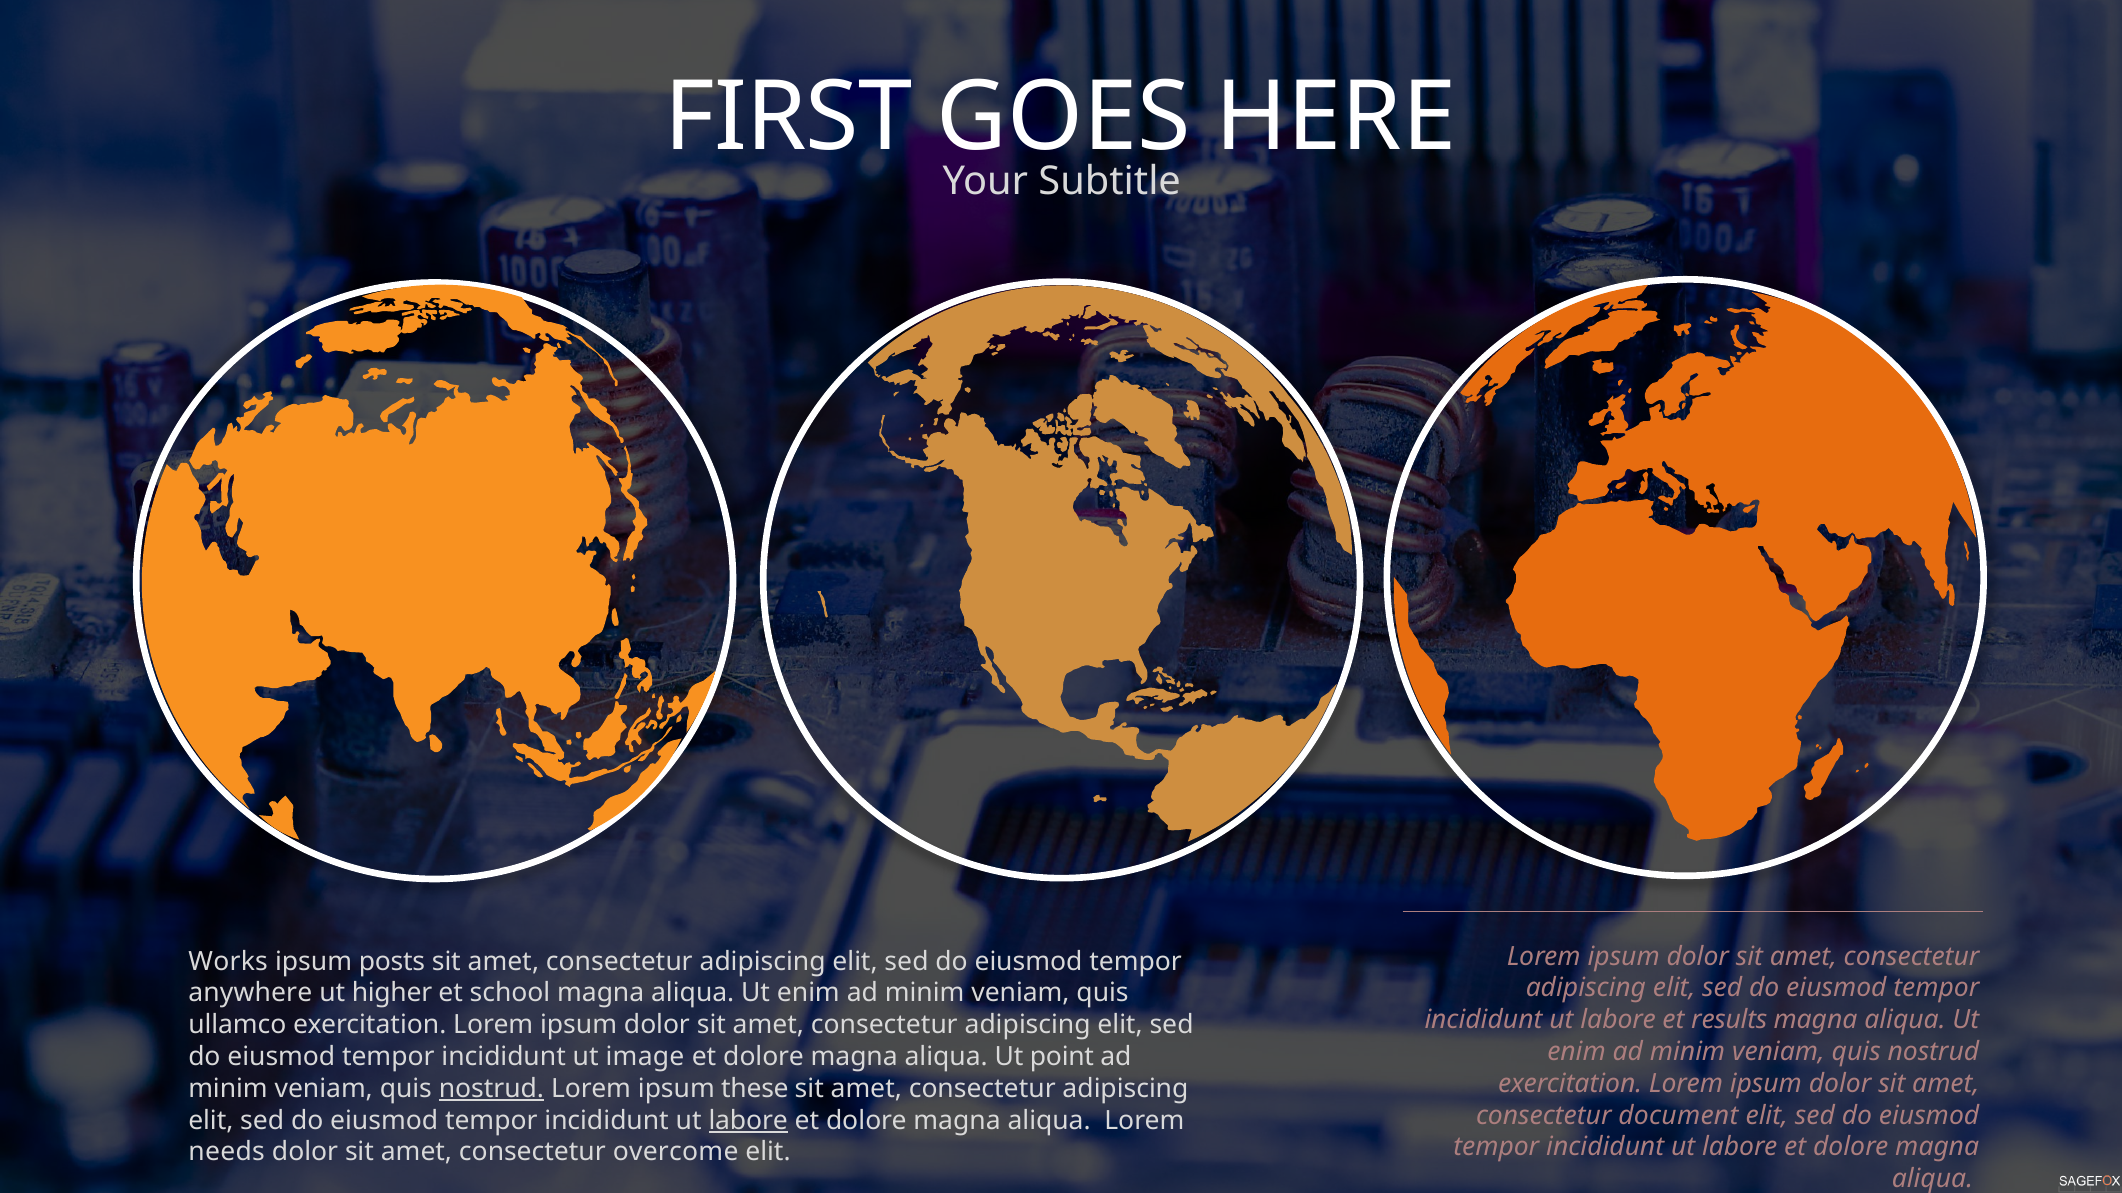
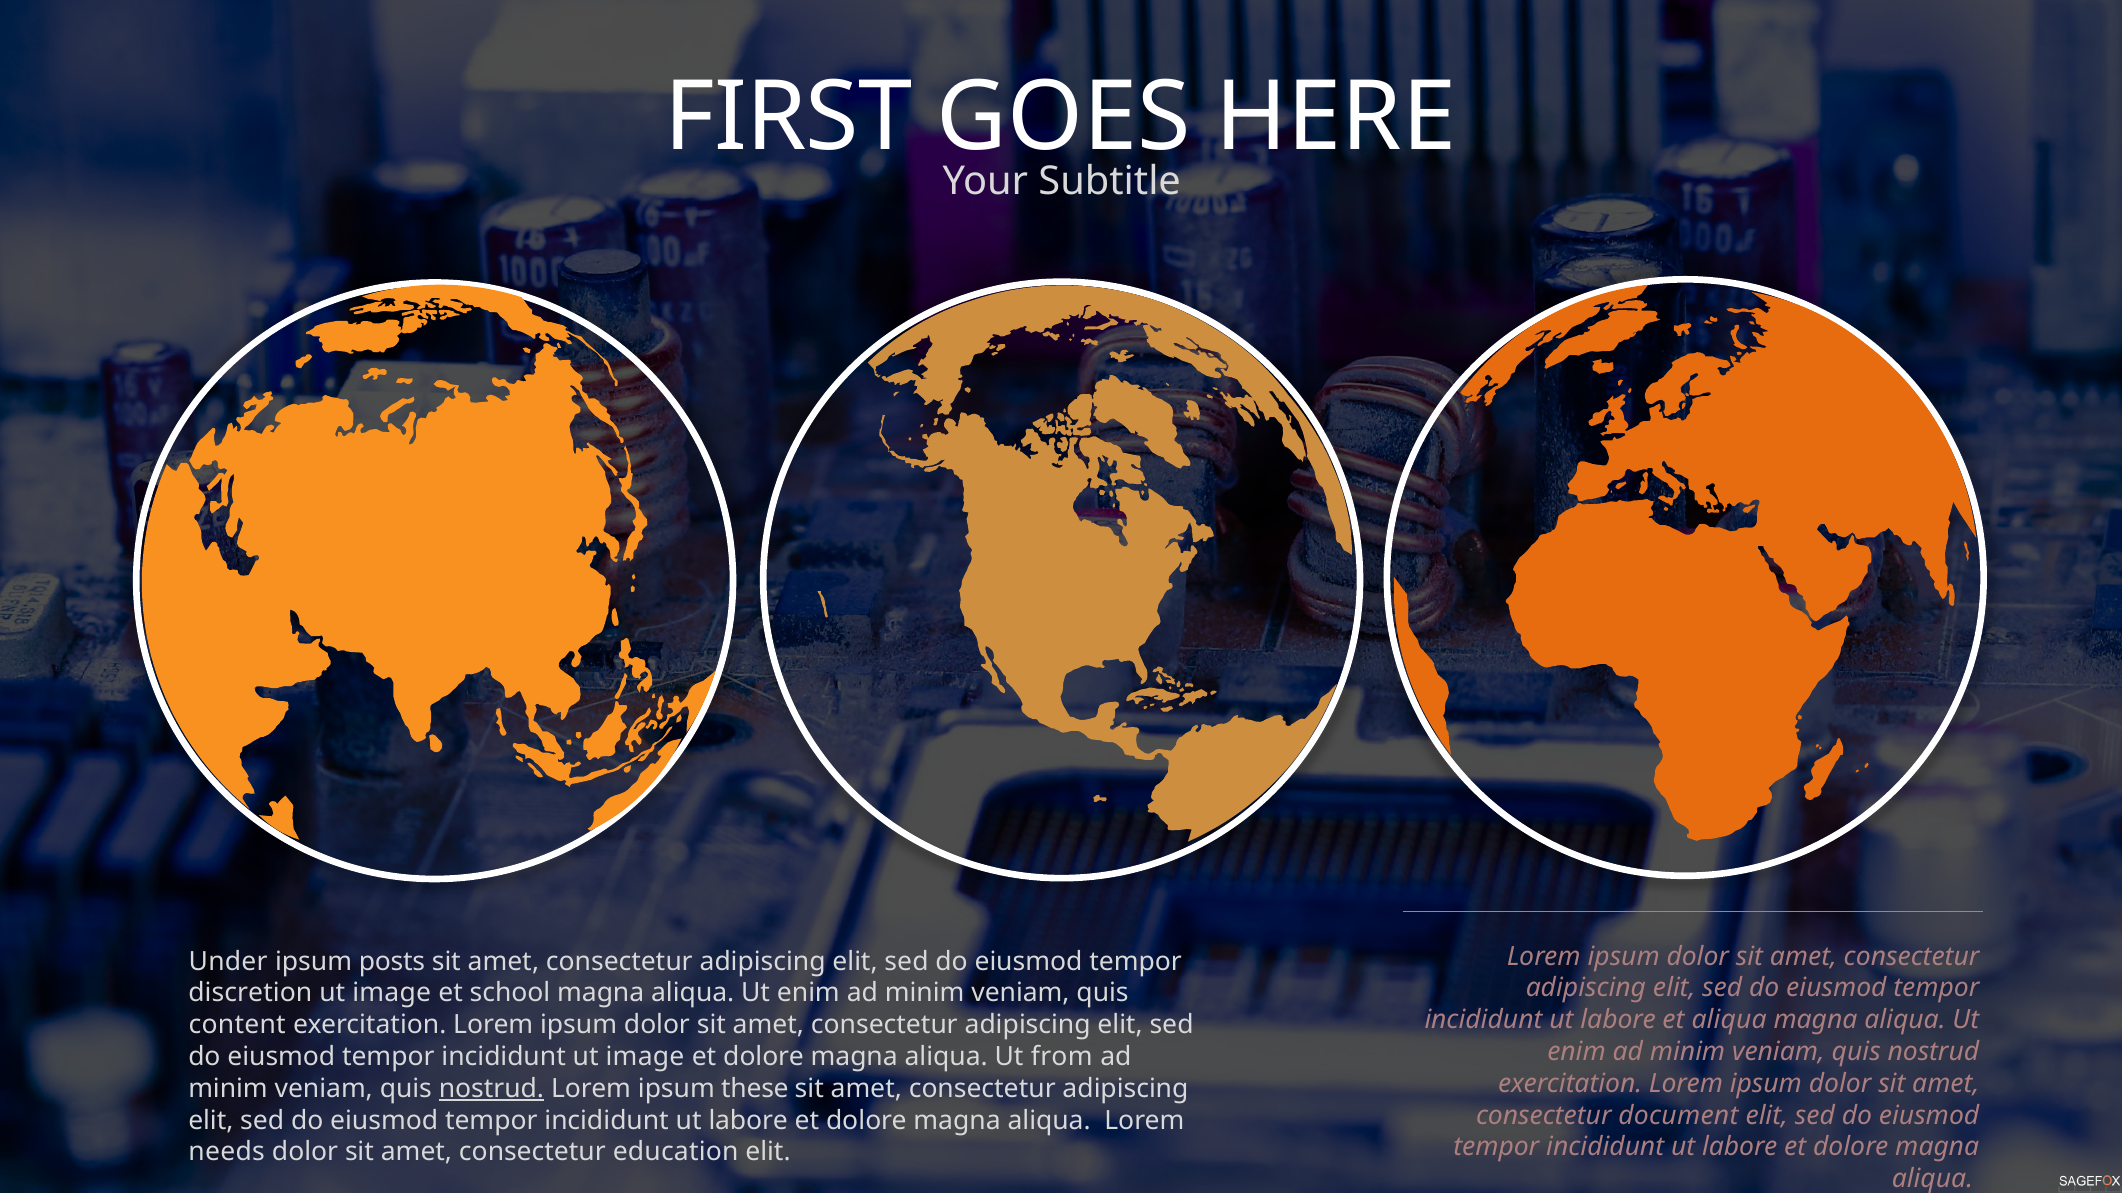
Works: Works -> Under (228, 962)
anywhere: anywhere -> discretion (250, 994)
higher: higher -> image (392, 994)
et results: results -> aliqua (1729, 1021)
ullamco: ullamco -> content (237, 1025)
point: point -> from (1062, 1057)
labore underline: present -> none (748, 1121)
overcome: overcome -> education (676, 1153)
